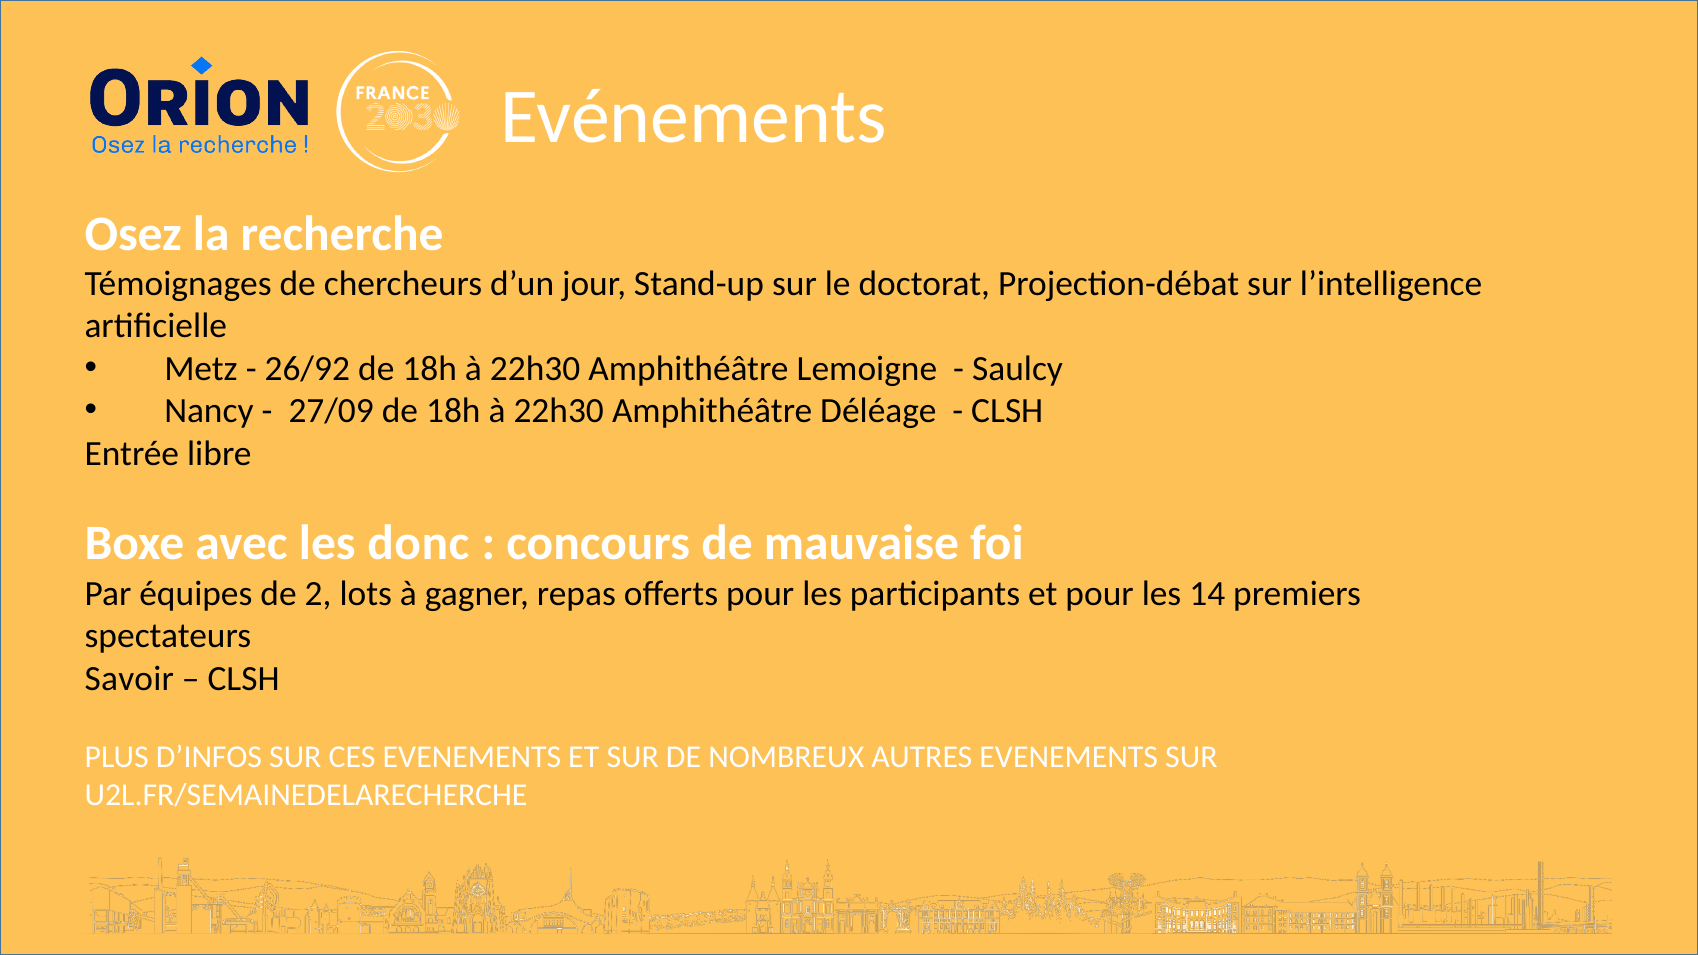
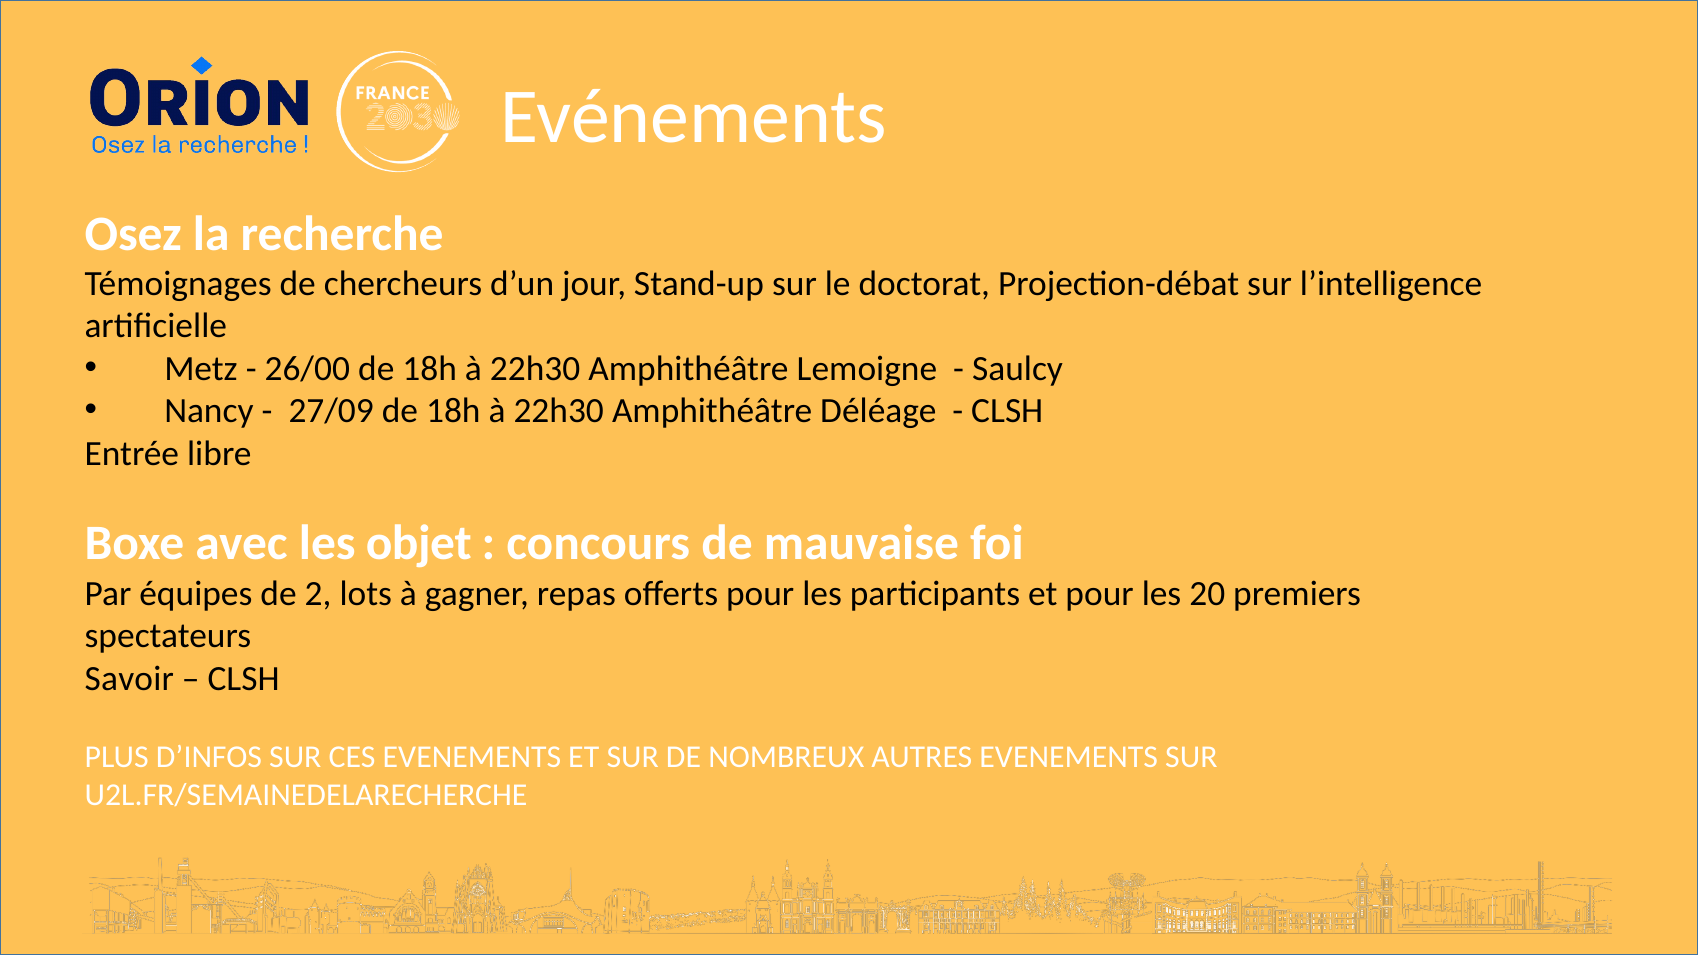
26/92: 26/92 -> 26/00 (307, 369)
donc: donc -> objet (419, 544)
14: 14 -> 20 (1207, 594)
